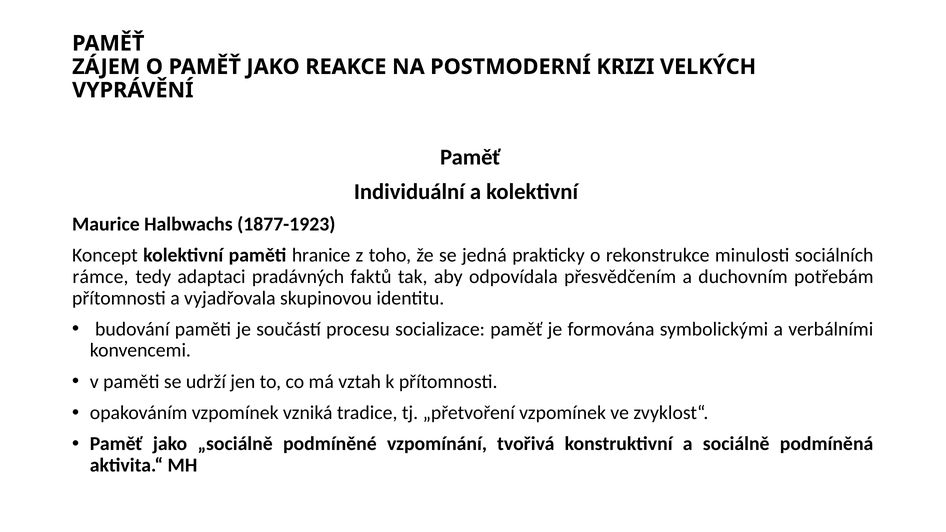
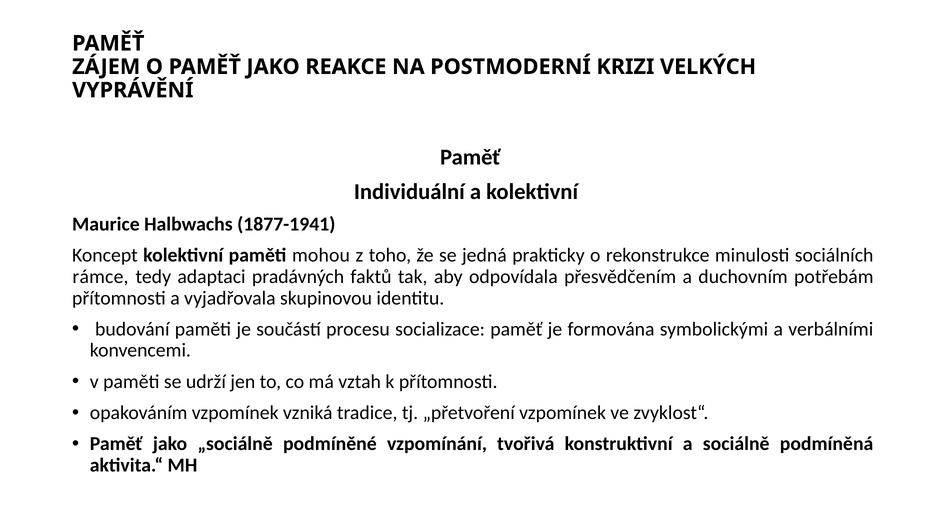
1877-1923: 1877-1923 -> 1877-1941 (286, 224)
hranice: hranice -> mohou (321, 256)
